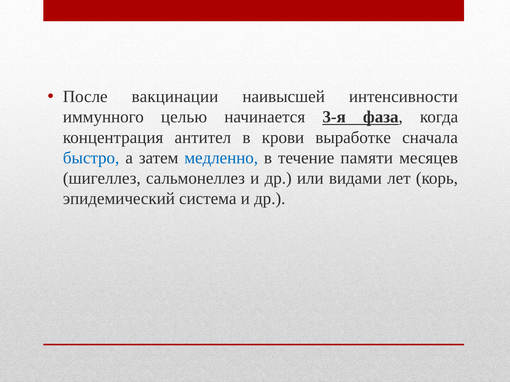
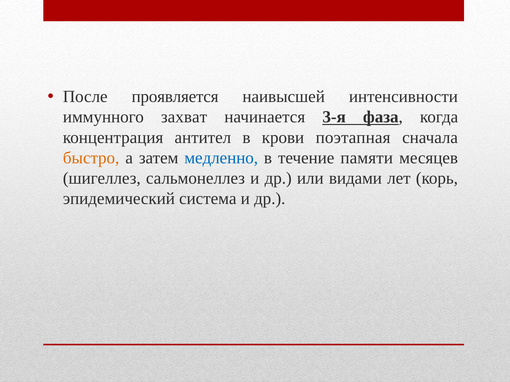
вакцинации: вакцинации -> проявляется (175, 97)
целью: целью -> захват (184, 117)
выработке: выработке -> поэтапная (353, 138)
быстро colour: blue -> orange (91, 158)
